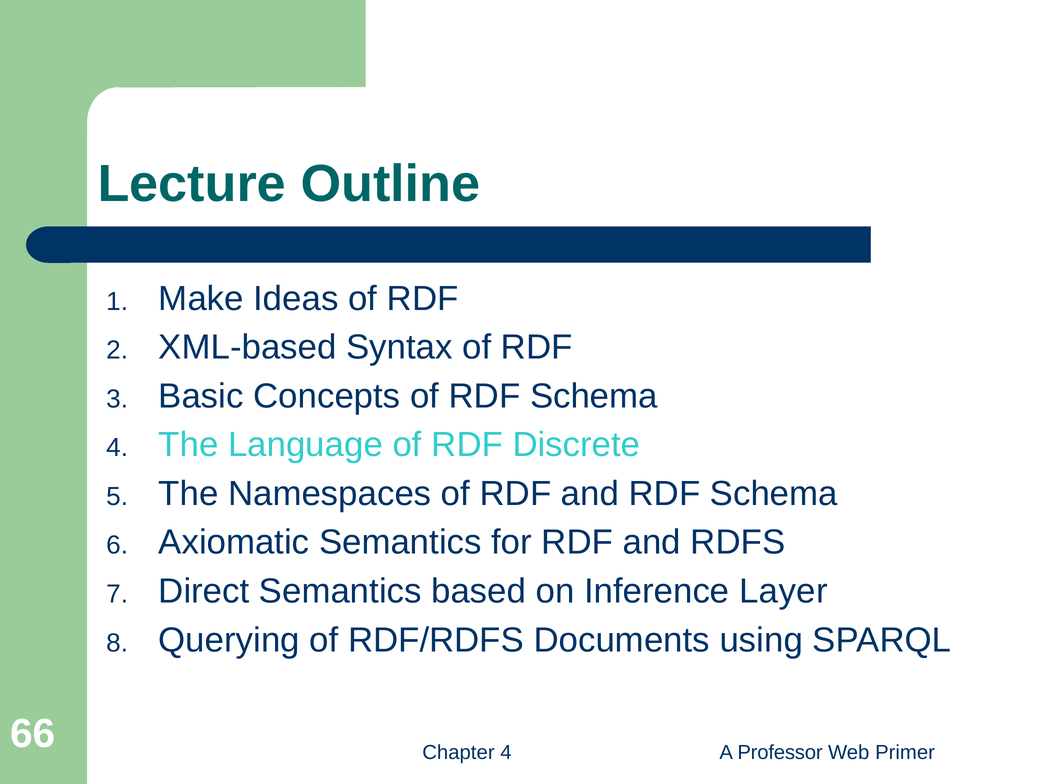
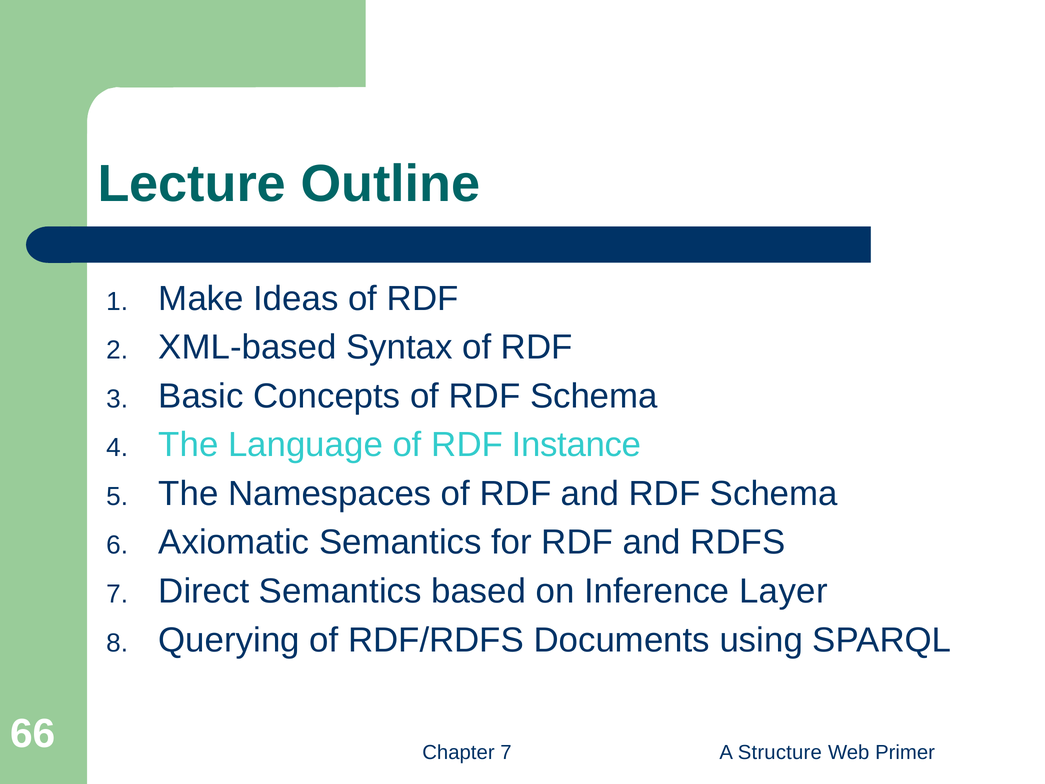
Discrete: Discrete -> Instance (577, 445)
Chapter 4: 4 -> 7 (506, 752)
Professor: Professor -> Structure (780, 752)
